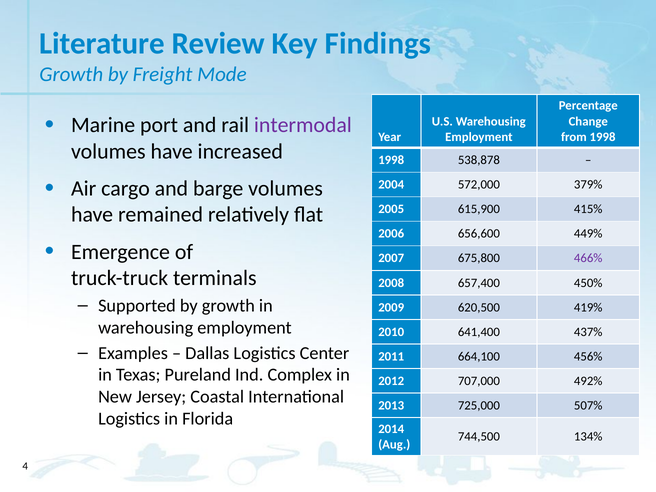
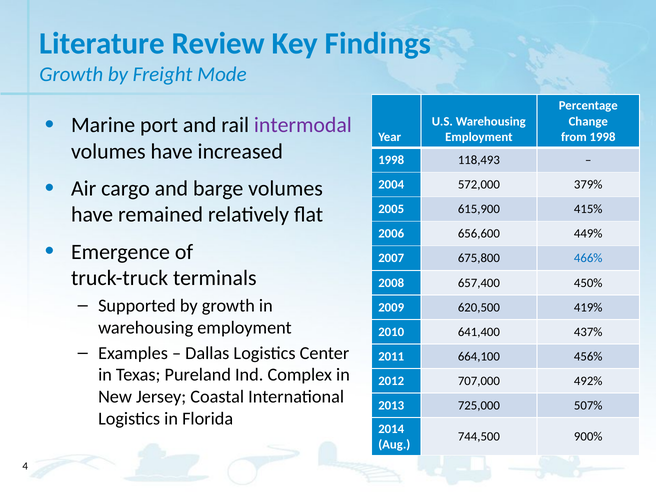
538,878: 538,878 -> 118,493 (479, 160)
466% colour: purple -> blue (588, 258)
134%: 134% -> 900% (588, 437)
